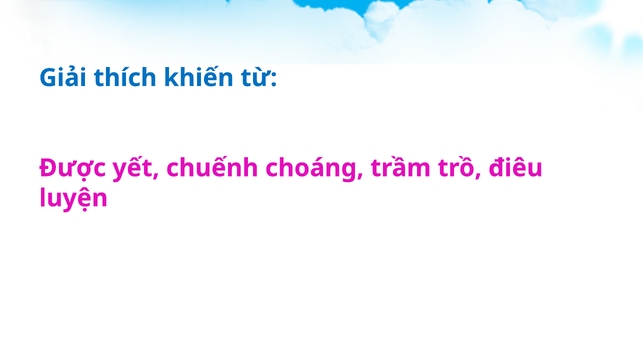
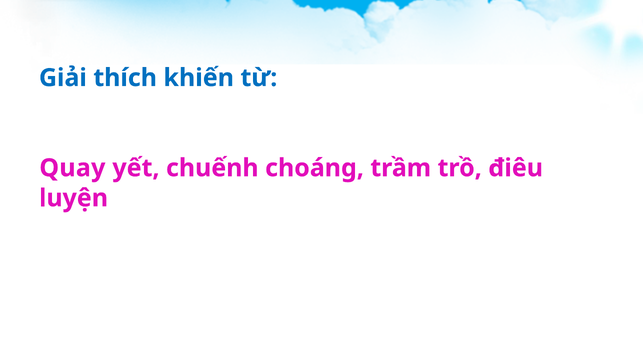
Được: Được -> Quay (72, 168)
